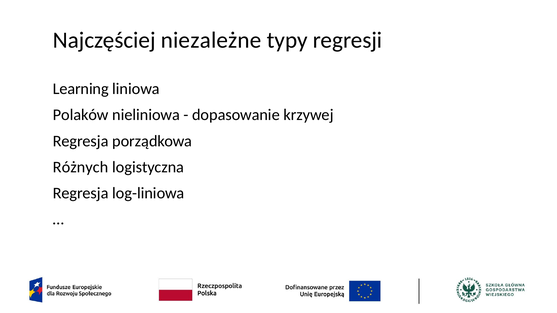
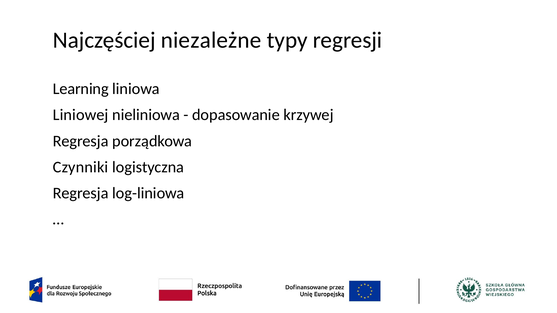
Polaków: Polaków -> Liniowej (81, 115)
Różnych: Różnych -> Czynniki (81, 167)
